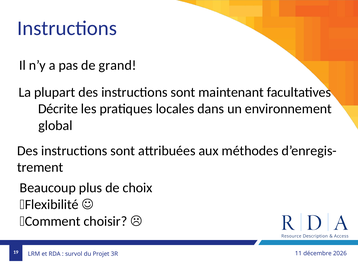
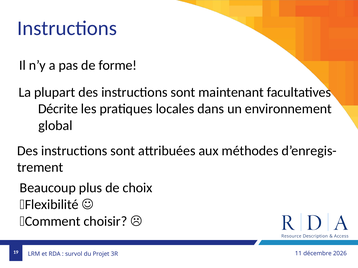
grand: grand -> forme (118, 65)
